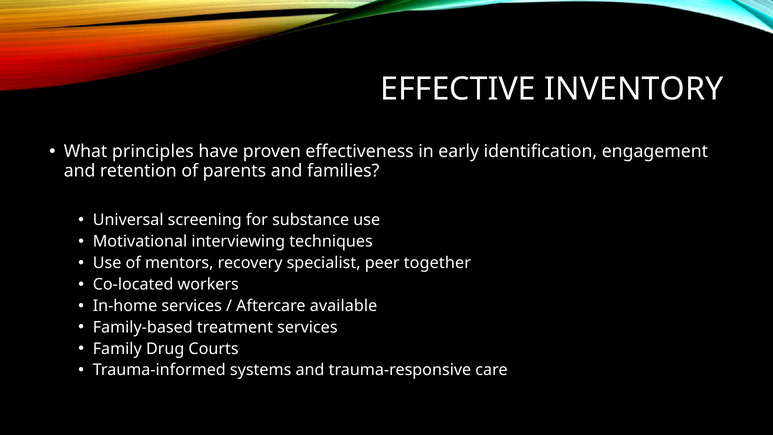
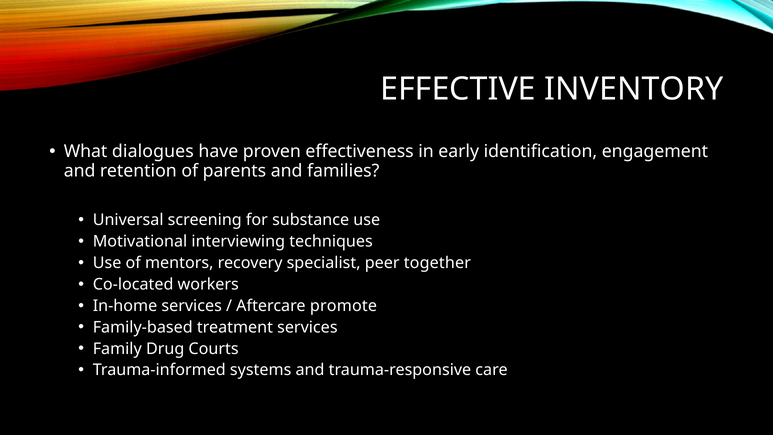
principles: principles -> dialogues (153, 151)
available: available -> promote (343, 306)
